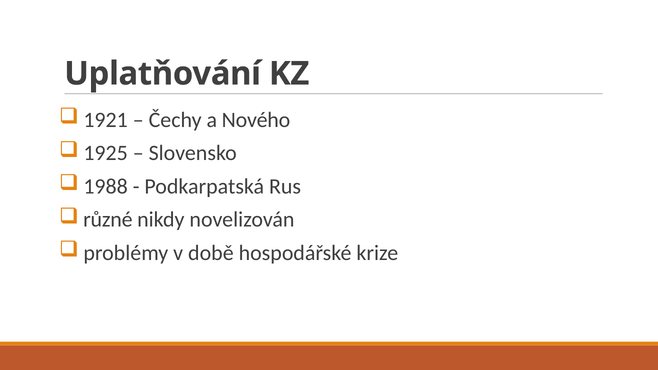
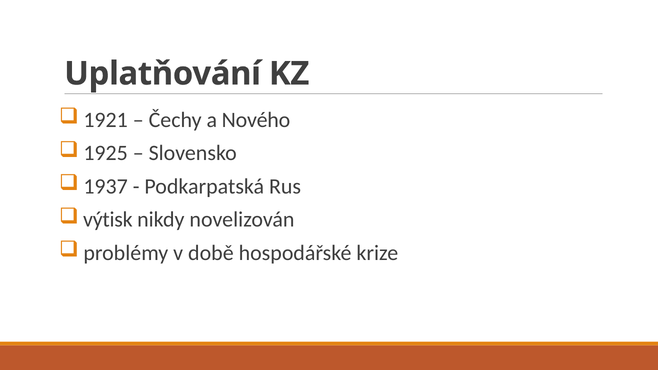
1988: 1988 -> 1937 (106, 186)
různé: různé -> výtisk (108, 220)
